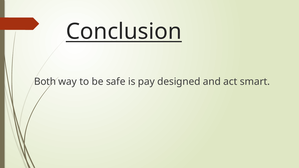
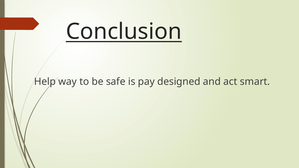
Both: Both -> Help (45, 82)
